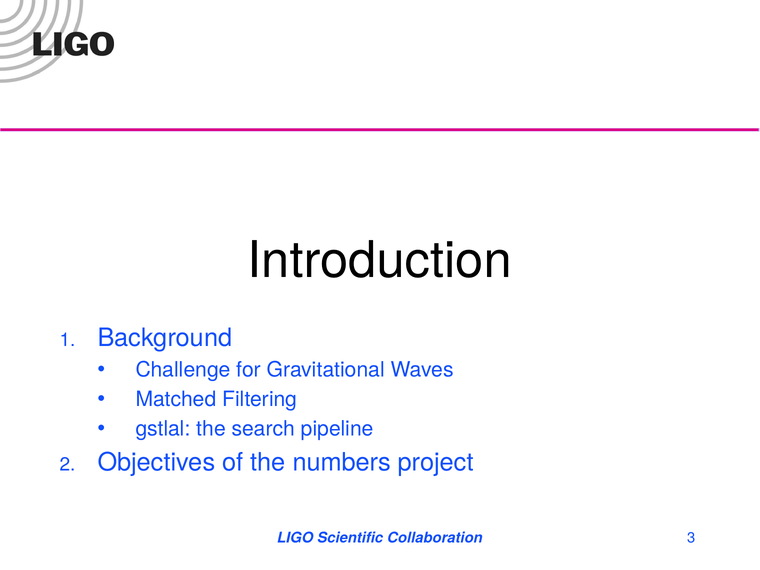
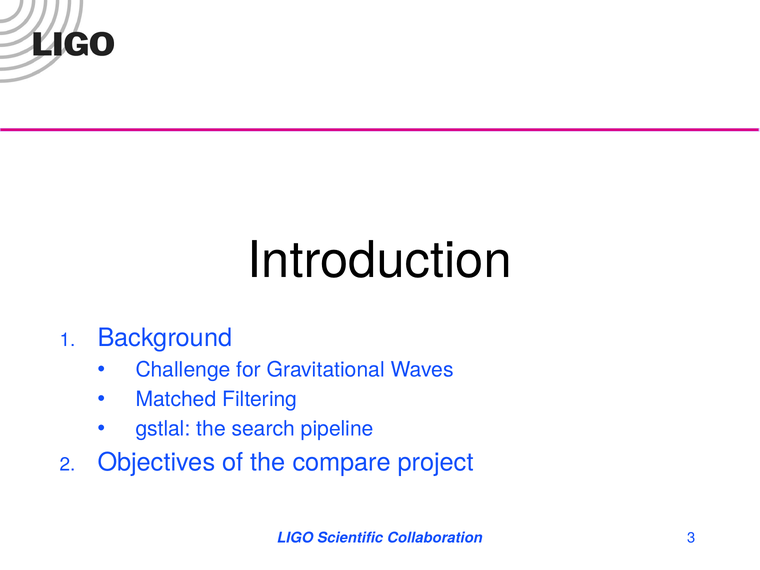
numbers: numbers -> compare (342, 462)
